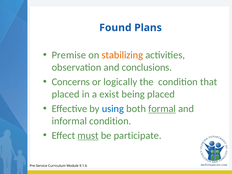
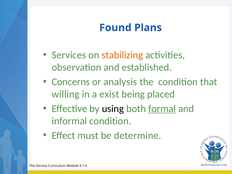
Premise: Premise -> Services (69, 55)
conclusions: conclusions -> established (147, 67)
logically: logically -> analysis (120, 82)
placed: placed -> willing (66, 94)
using colour: blue -> black (113, 109)
must underline: present -> none (88, 135)
participate: participate -> determine (138, 135)
